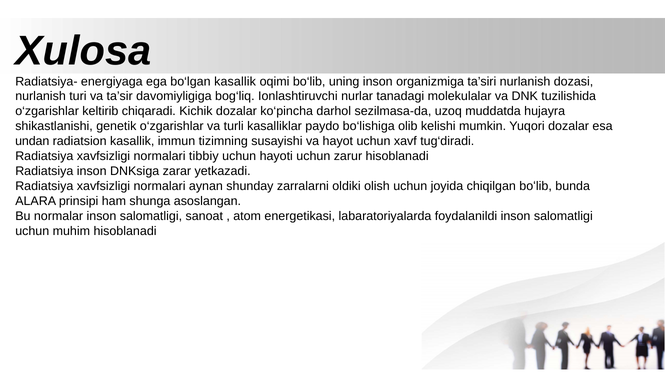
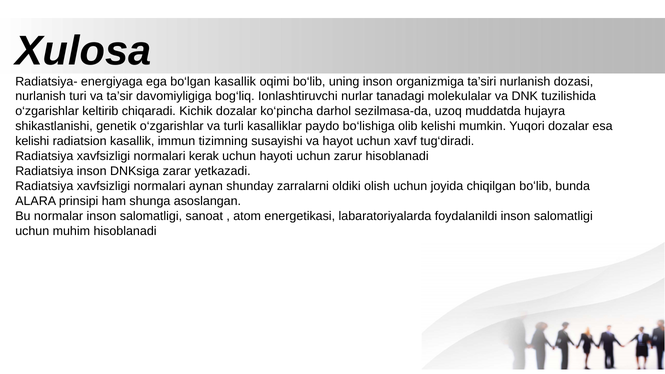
undan: undan -> kelishi (32, 141)
tibbiy: tibbiy -> kerak (204, 156)
